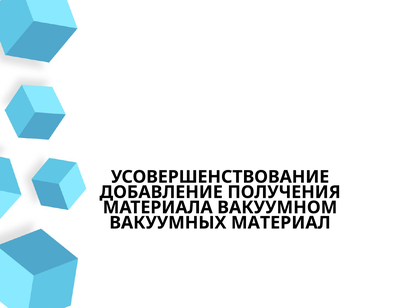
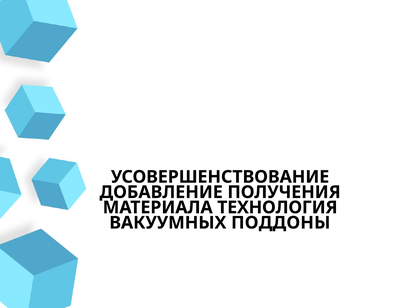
ВАКУУМНОМ: ВАКУУМНОМ -> ТЕХНОЛОГИЯ (277, 207)
МАТЕРИАЛ: МАТЕРИАЛ -> ПОДДОНЫ (281, 222)
